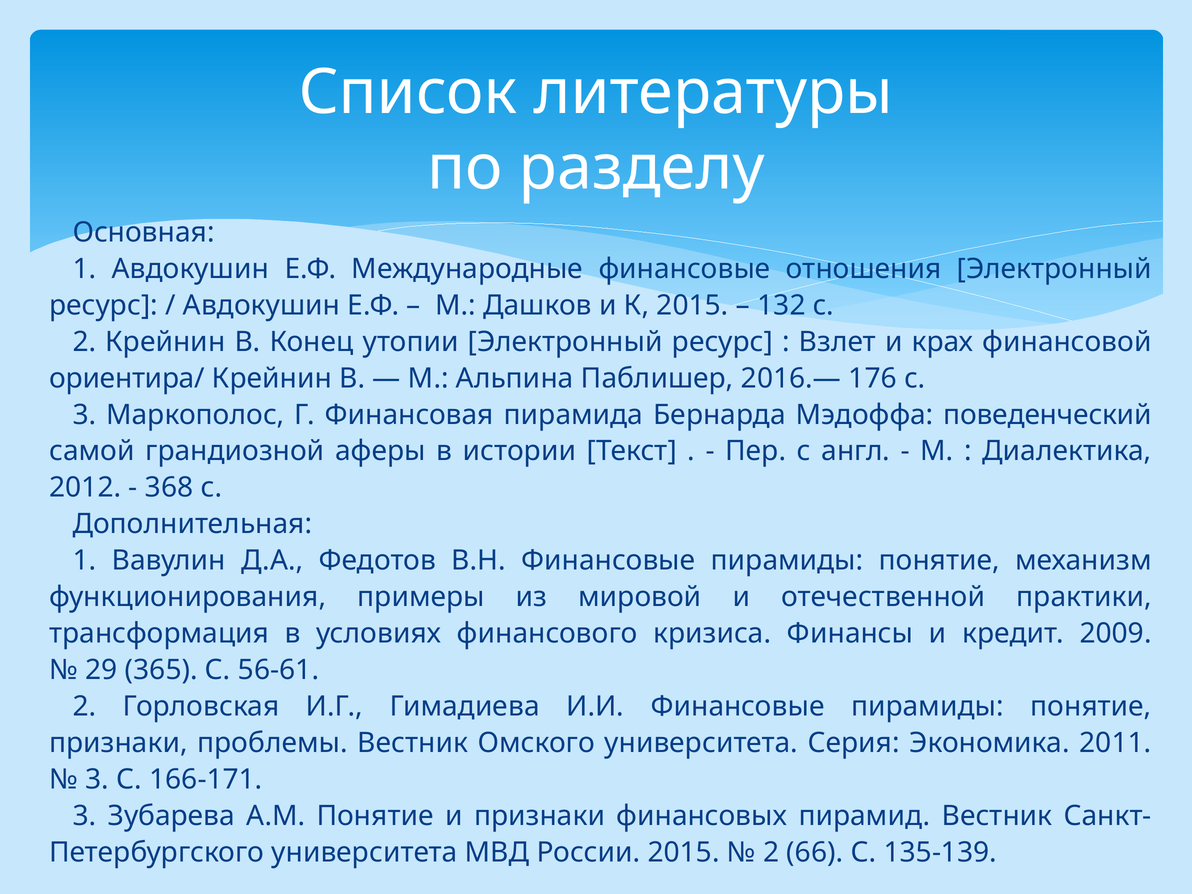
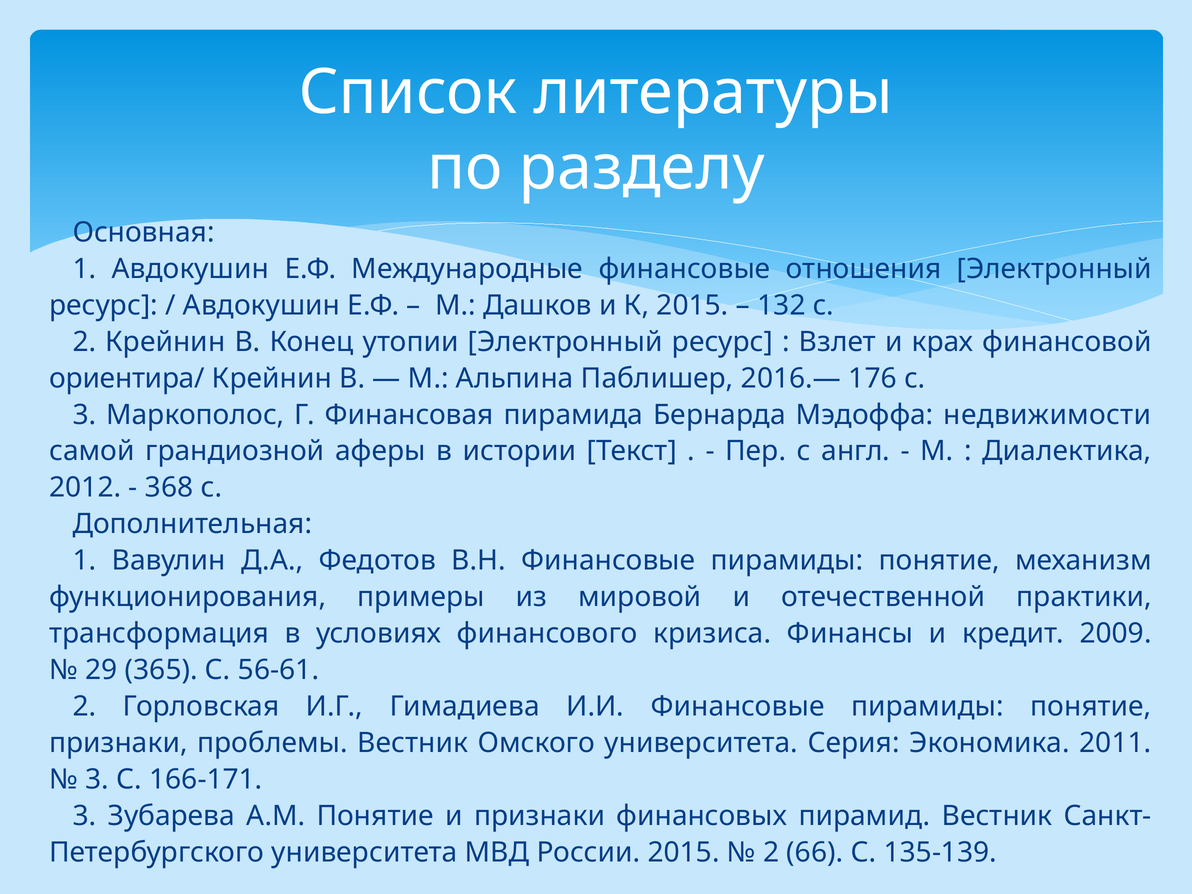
поведенческий: поведенческий -> недвижимости (1047, 415)
